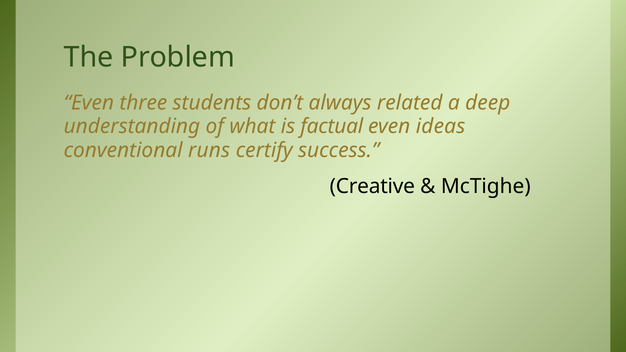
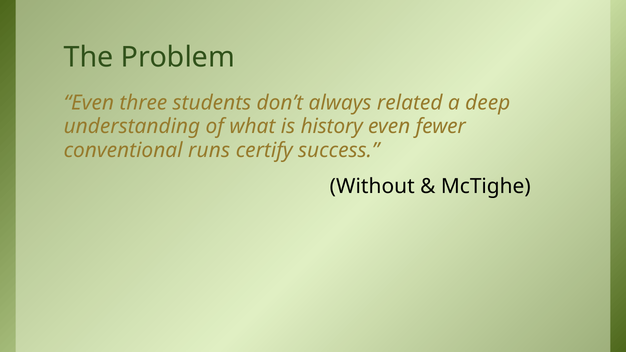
factual: factual -> history (332, 127)
ideas: ideas -> fewer (441, 127)
Creative: Creative -> Without (372, 186)
